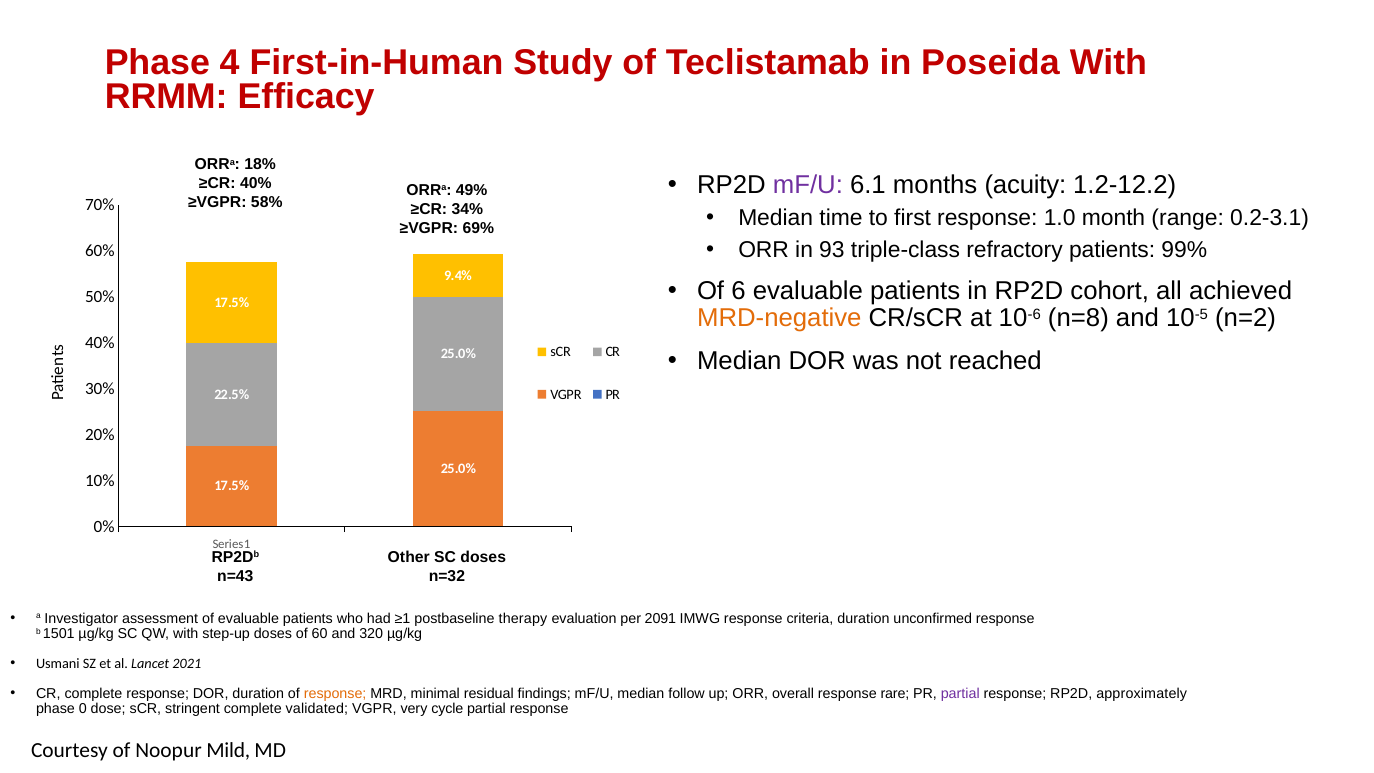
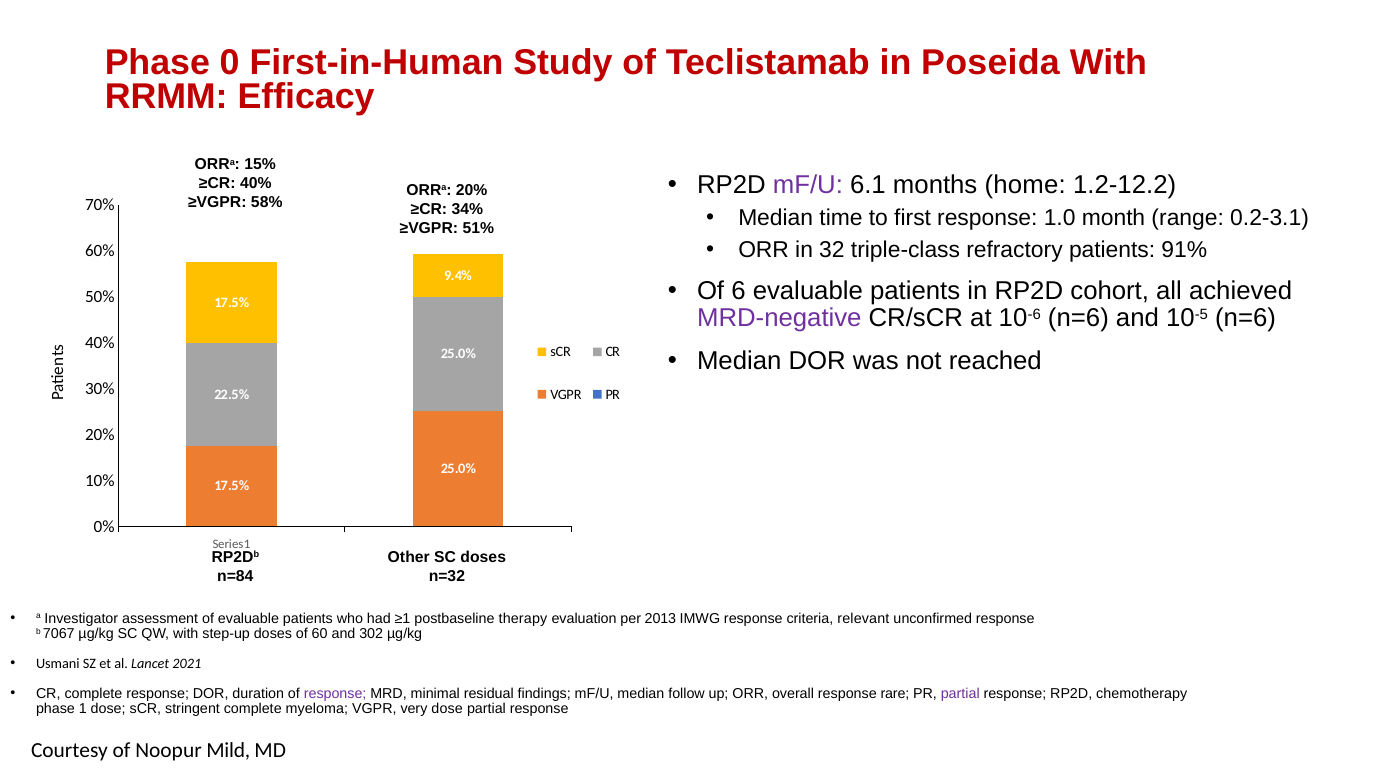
4: 4 -> 0 (230, 62)
18%: 18% -> 15% (260, 165)
acuity: acuity -> home (1025, 185)
ORRa 49%: 49% -> 20% (472, 190)
69%: 69% -> 51% (478, 228)
93: 93 -> 32 (832, 250)
99%: 99% -> 91% (1184, 250)
MRD-negative colour: orange -> purple (779, 318)
10-6 n=8: n=8 -> n=6 (1078, 318)
10-5 n=2: n=2 -> n=6 (1246, 318)
n=43: n=43 -> n=84 (235, 576)
2091: 2091 -> 2013 (660, 618)
criteria duration: duration -> relevant (863, 618)
1501: 1501 -> 7067 (59, 634)
320: 320 -> 302 (371, 634)
response colour: orange -> purple (335, 693)
approximately: approximately -> chemotherapy (1142, 693)
0: 0 -> 1 (83, 709)
validated: validated -> myeloma (317, 709)
very cycle: cycle -> dose (447, 709)
